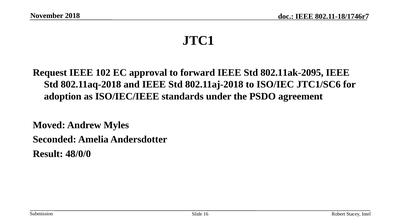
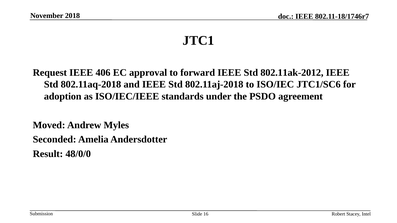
102: 102 -> 406 (103, 73)
802.11ak-2095: 802.11ak-2095 -> 802.11ak-2012 (292, 73)
